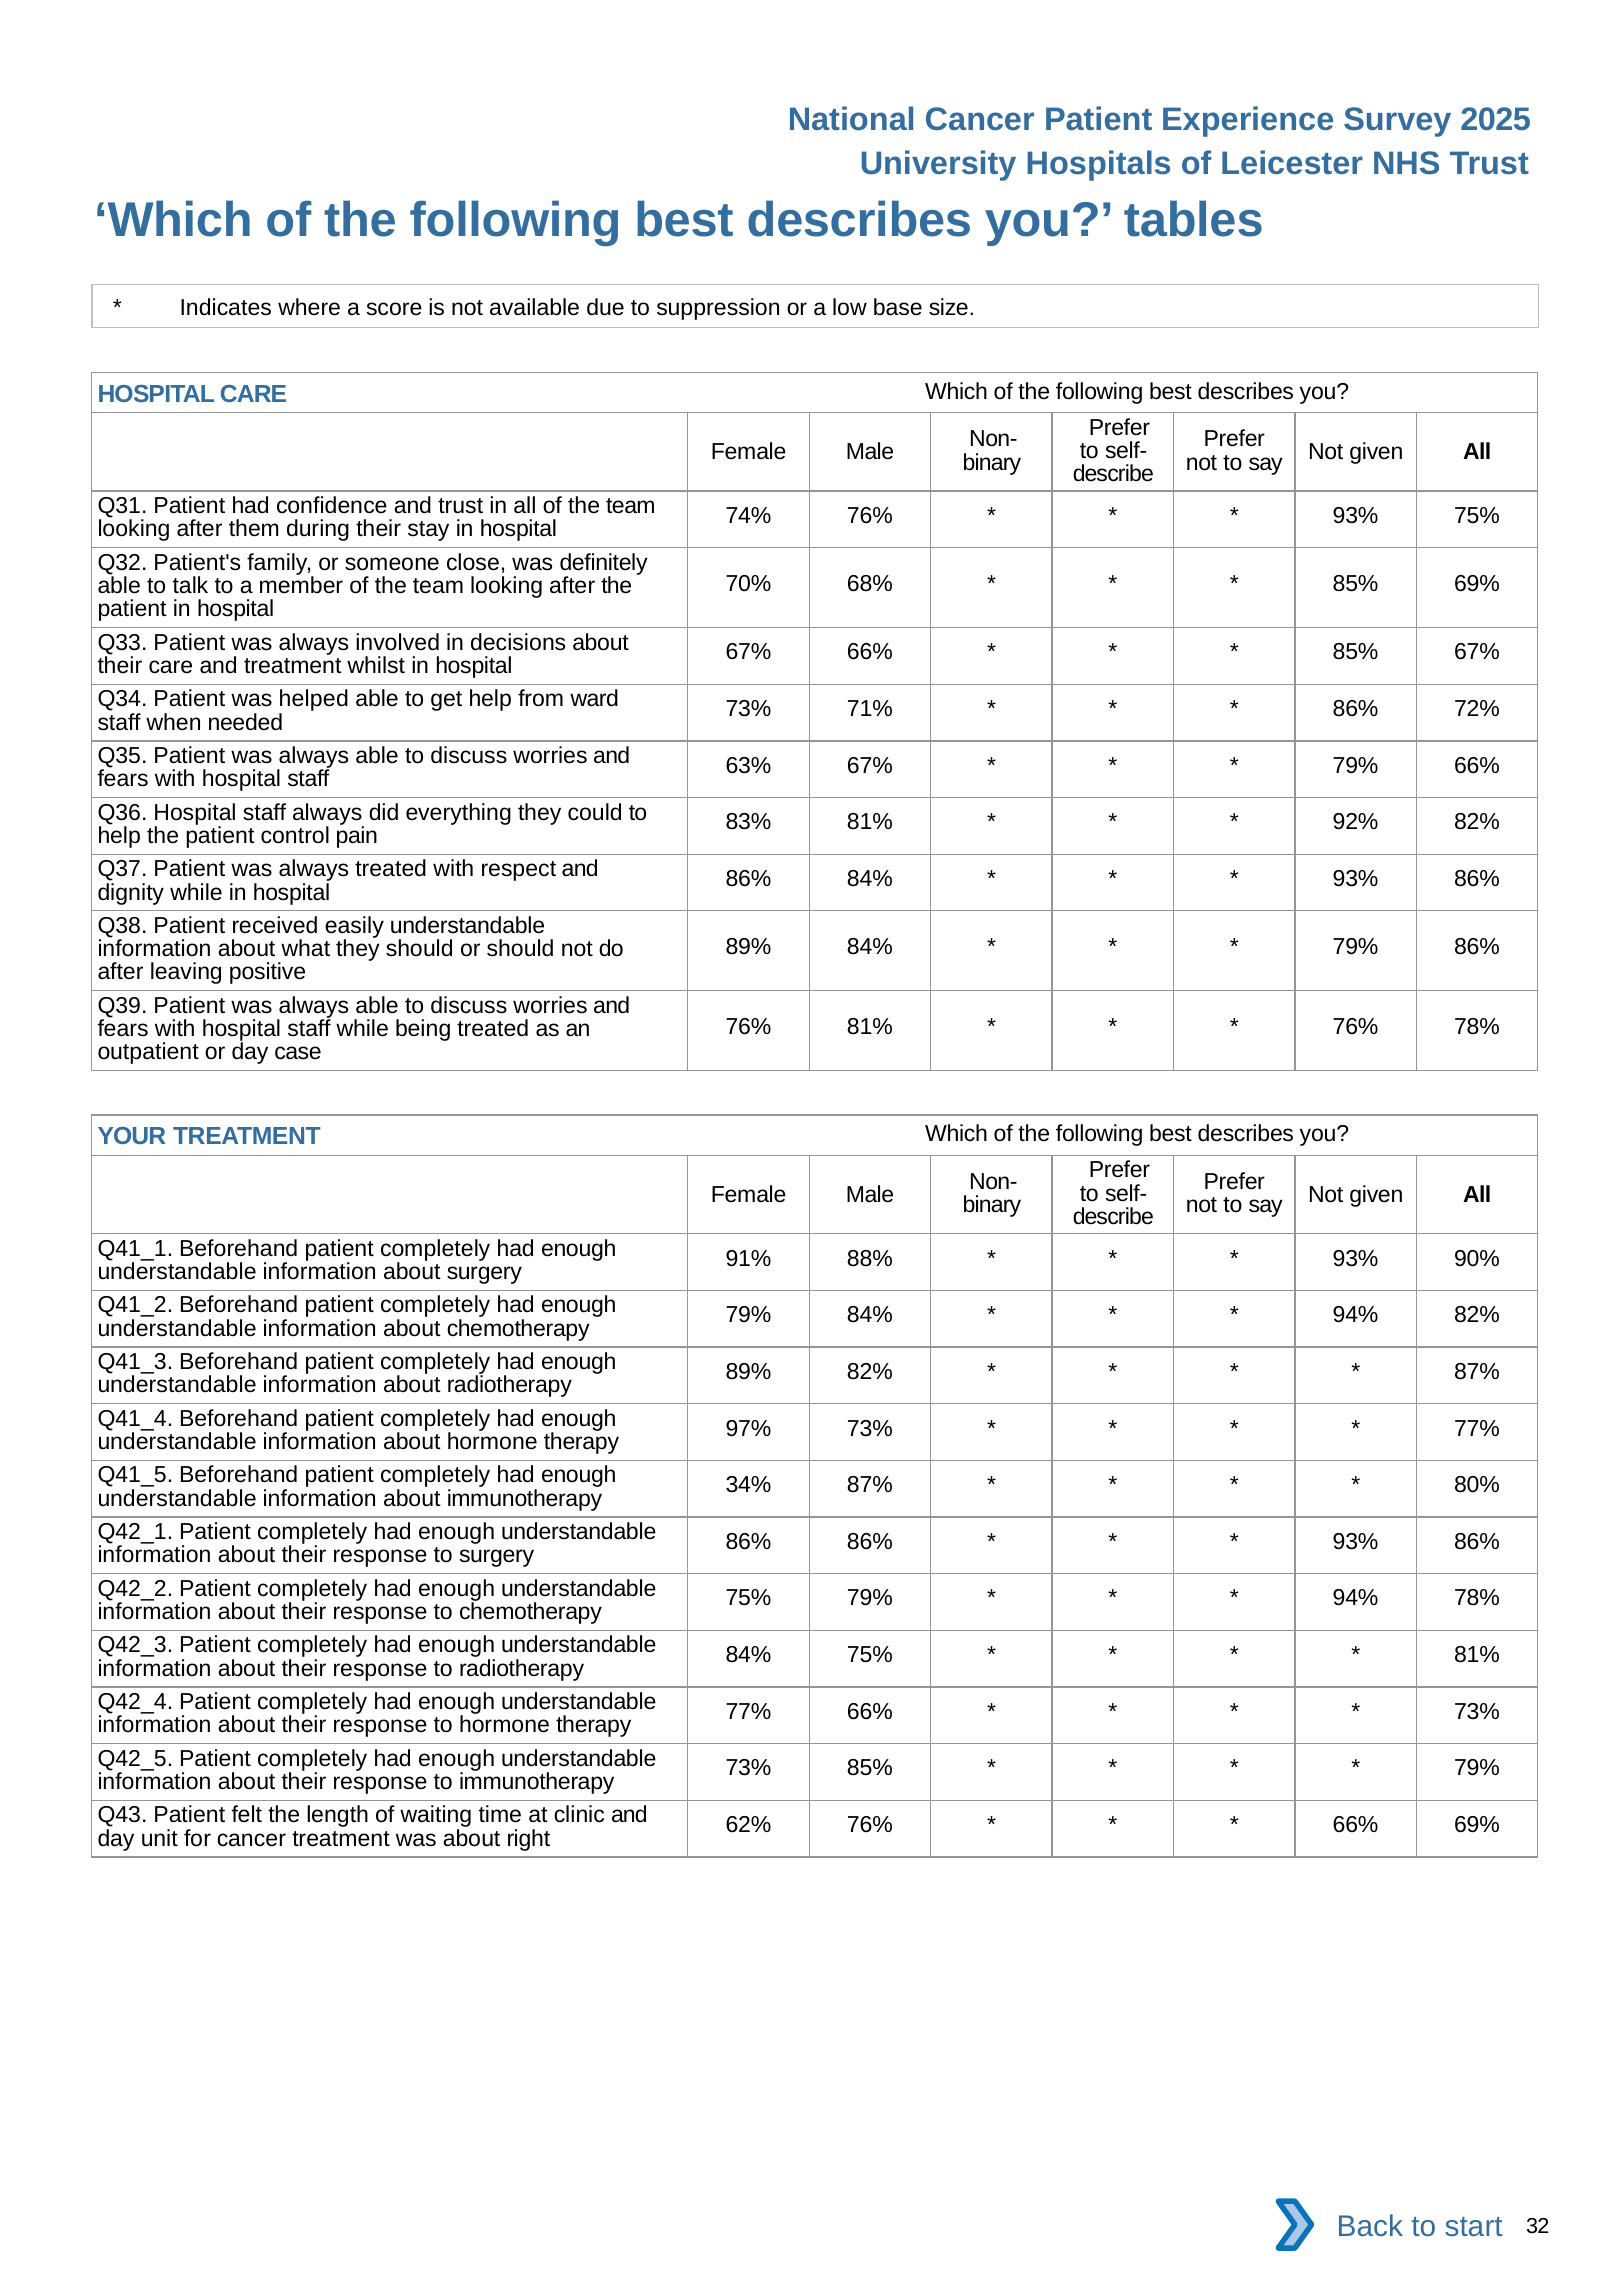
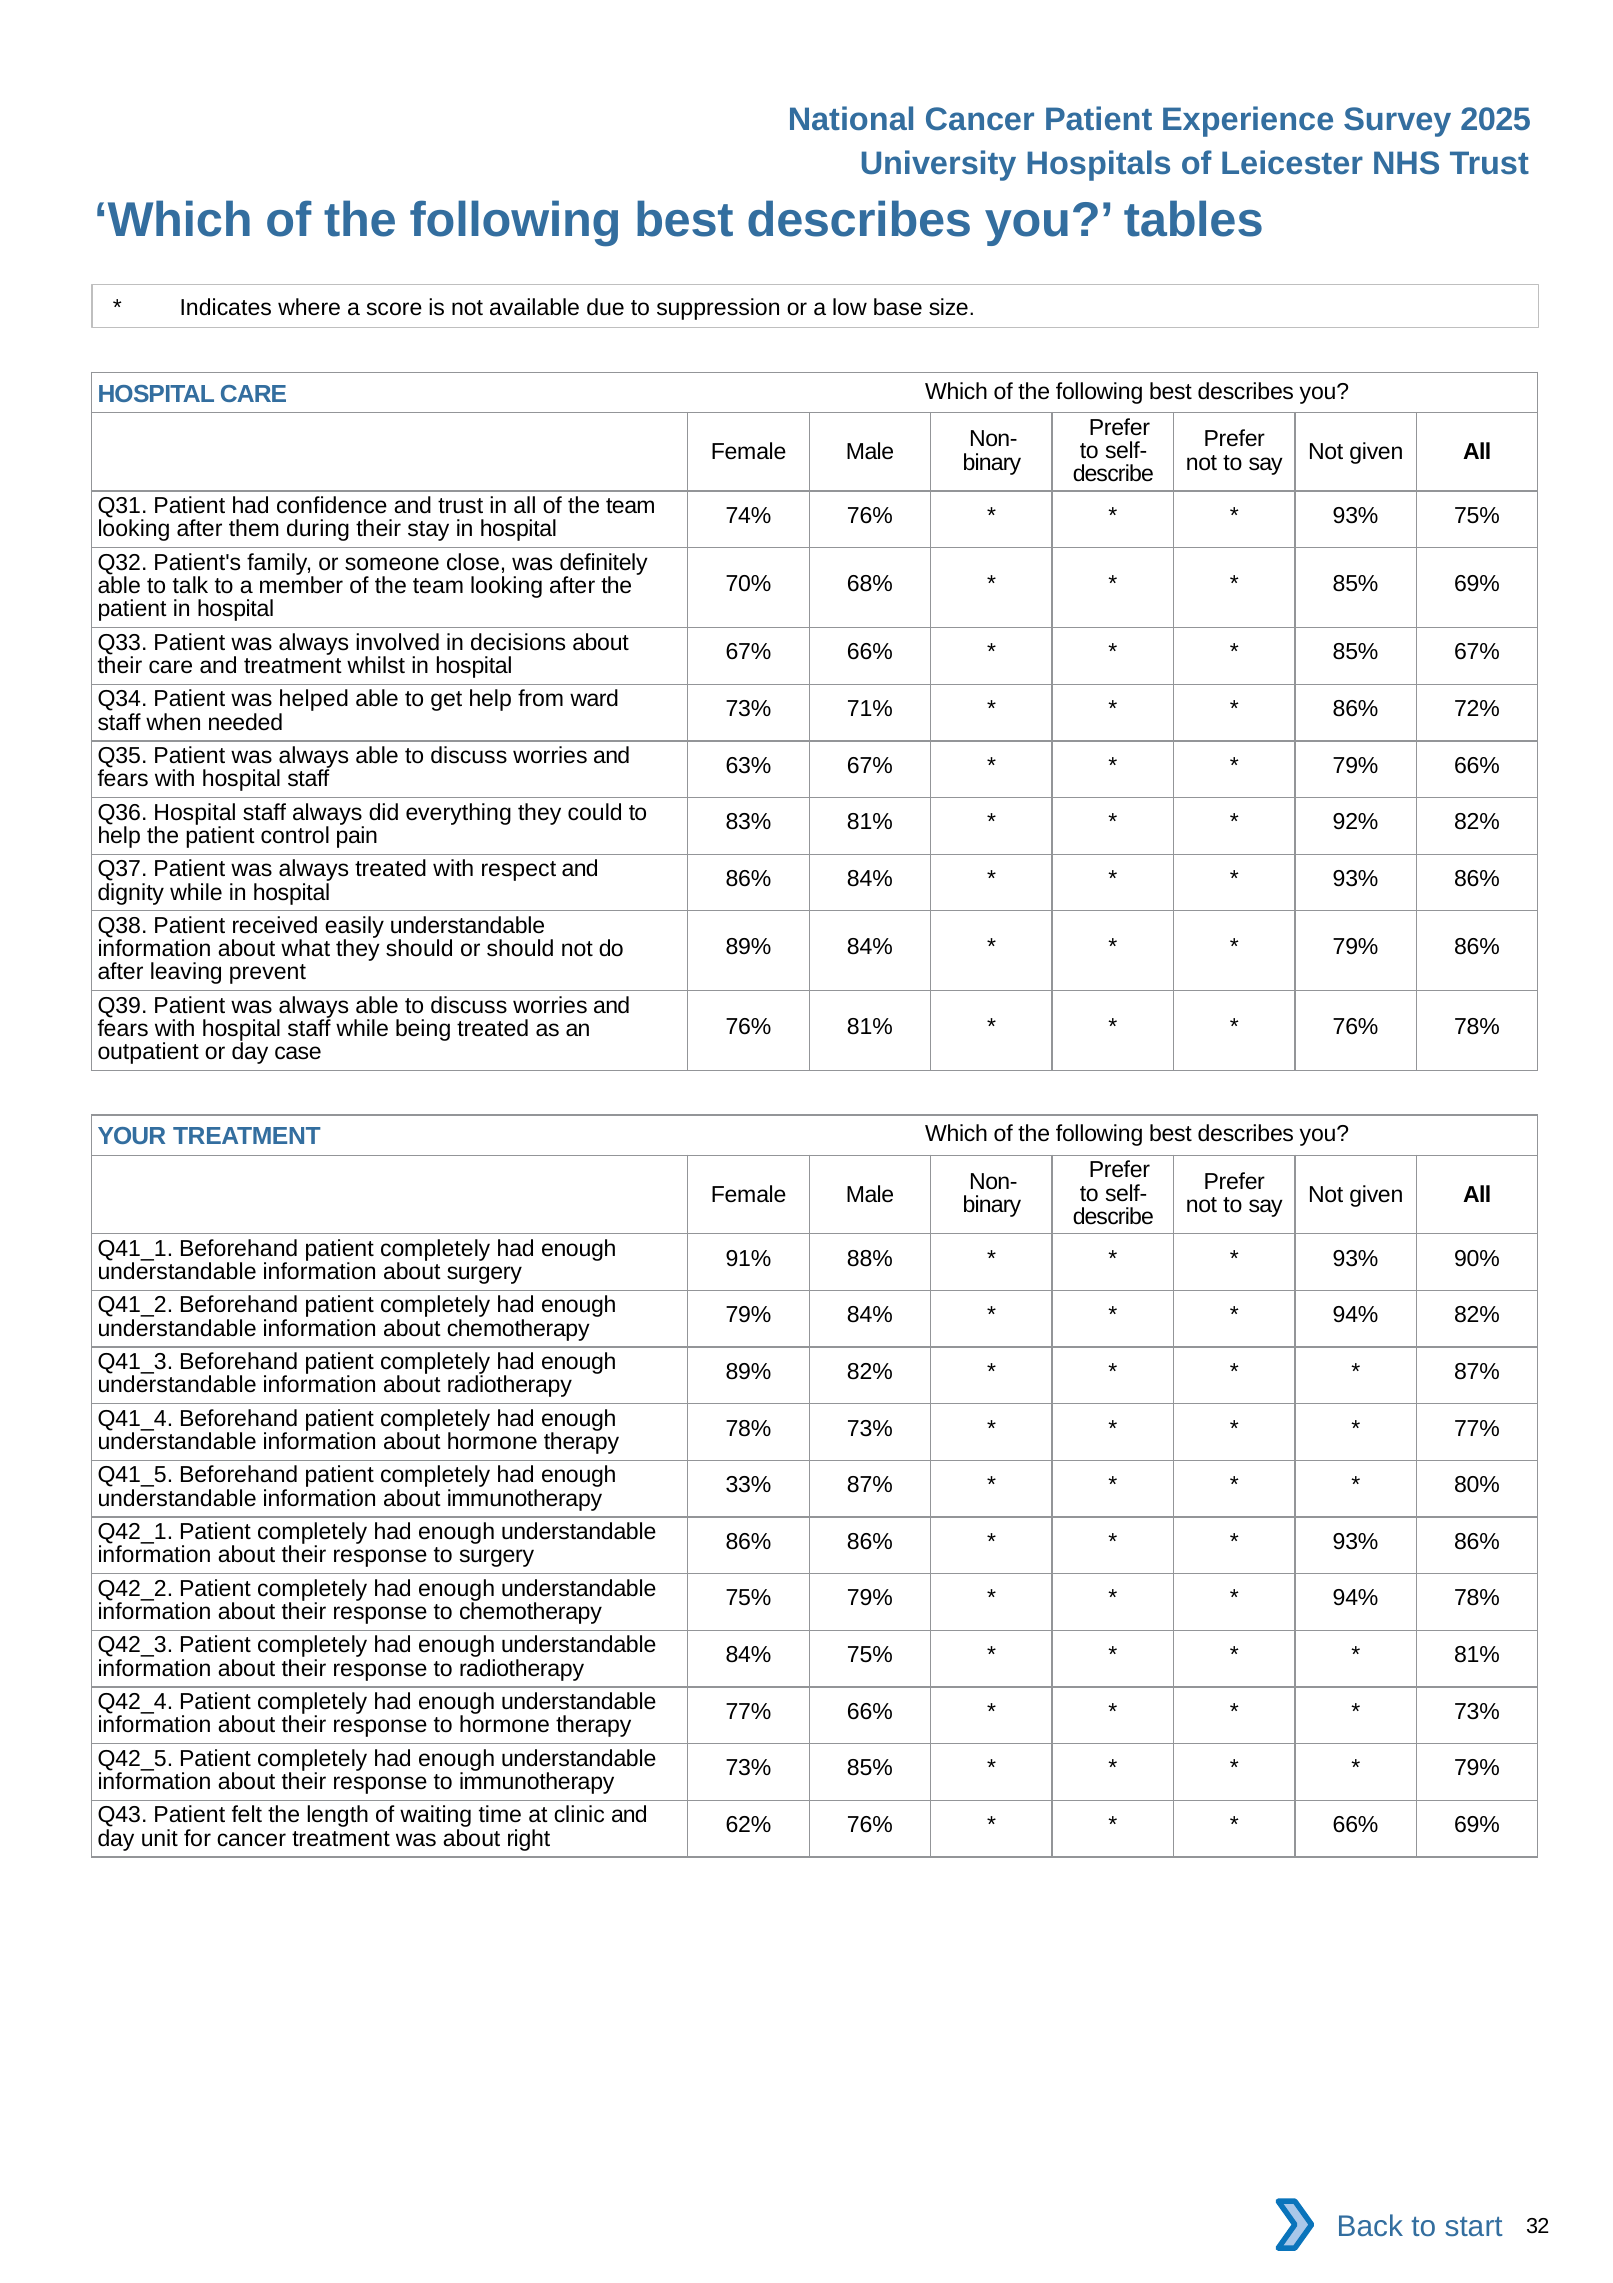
positive: positive -> prevent (267, 972)
97%: 97% -> 78% (748, 1428)
34%: 34% -> 33% (748, 1485)
